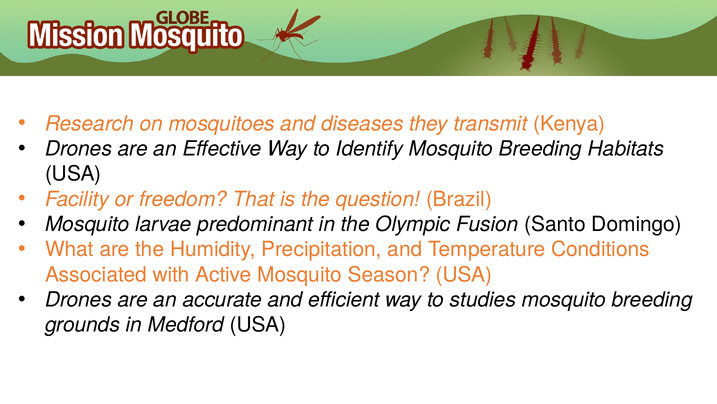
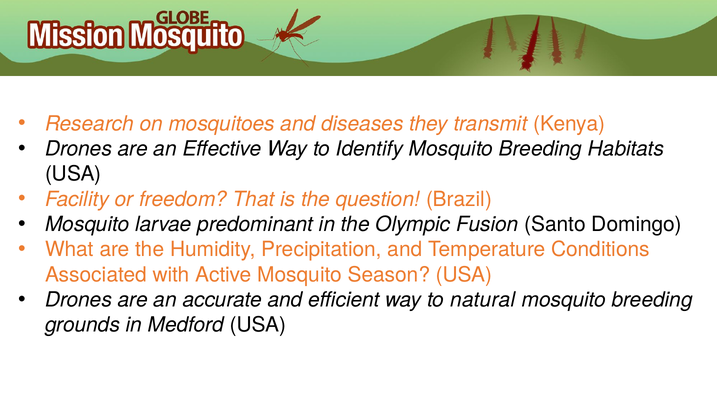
studies: studies -> natural (483, 299)
